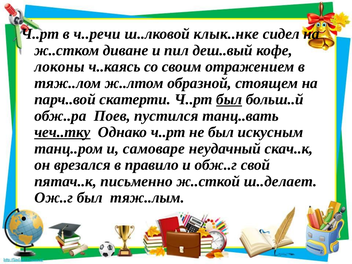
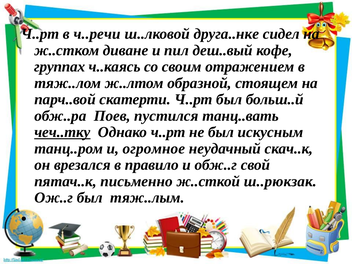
клык..нке: клык..нке -> друга..нке (226, 34)
локоны: локоны -> группах (60, 67)
был underline: present -> none (229, 99)
самоваре: самоваре -> огромное (154, 149)
ш..делает: ш..делает -> ш..рюкзак (280, 181)
